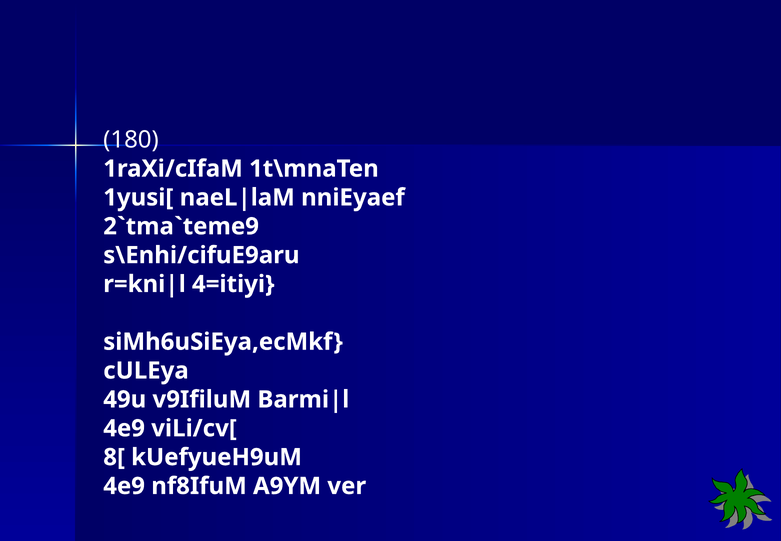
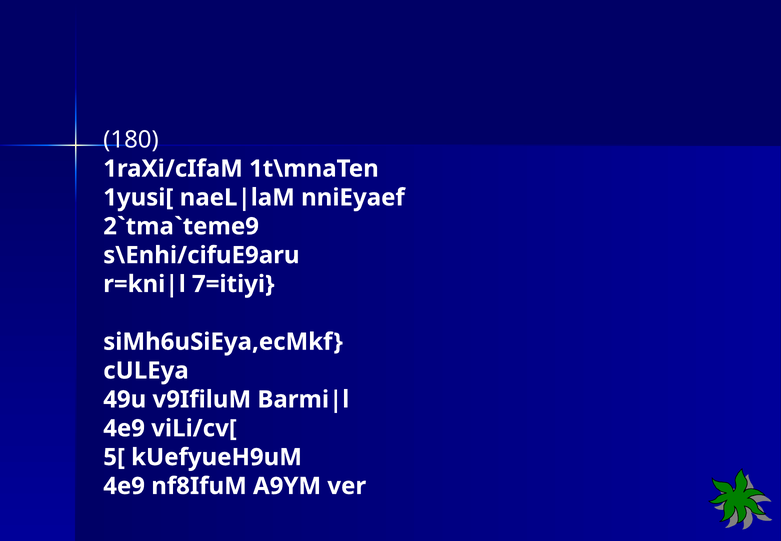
4=itiyi: 4=itiyi -> 7=itiyi (233, 284)
8[: 8[ -> 5[ (114, 457)
